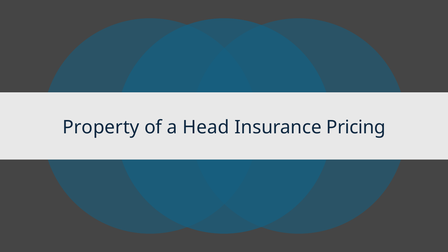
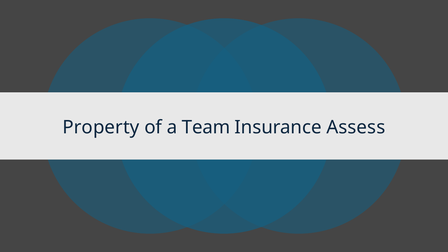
Head: Head -> Team (206, 127)
Pricing: Pricing -> Assess (356, 127)
